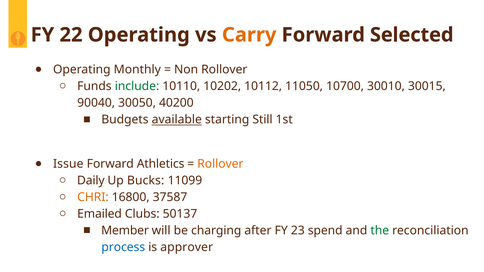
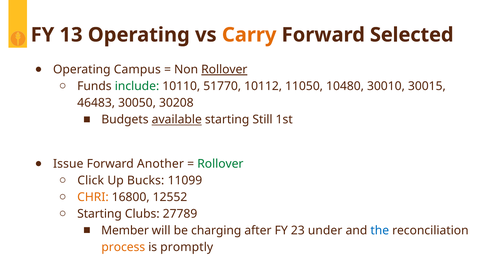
22: 22 -> 13 (71, 35)
Monthly: Monthly -> Campus (137, 70)
Rollover underline: none -> present (224, 70)
10202: 10202 -> 51770 (222, 86)
10700: 10700 -> 10480 (345, 86)
90040: 90040 -> 46483 (96, 103)
40200: 40200 -> 30208 (176, 103)
Athletics: Athletics -> Another (160, 164)
Rollover colour: orange -> green (220, 164)
Daily: Daily -> Click (91, 181)
37587: 37587 -> 12552 (170, 197)
Emailed: Emailed -> Starting (100, 214)
50137: 50137 -> 27789 (180, 214)
spend: spend -> under (325, 231)
the colour: green -> blue (380, 231)
process colour: blue -> orange (123, 247)
approver: approver -> promptly (187, 247)
